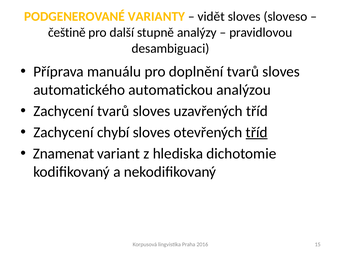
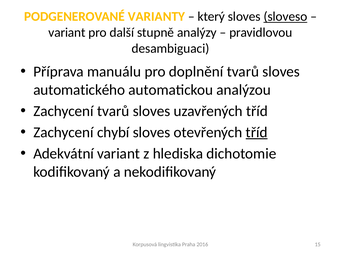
vidět: vidět -> který (211, 17)
sloveso underline: none -> present (285, 17)
češtině: češtině -> variant (67, 32)
Znamenat: Znamenat -> Adekvátní (64, 153)
